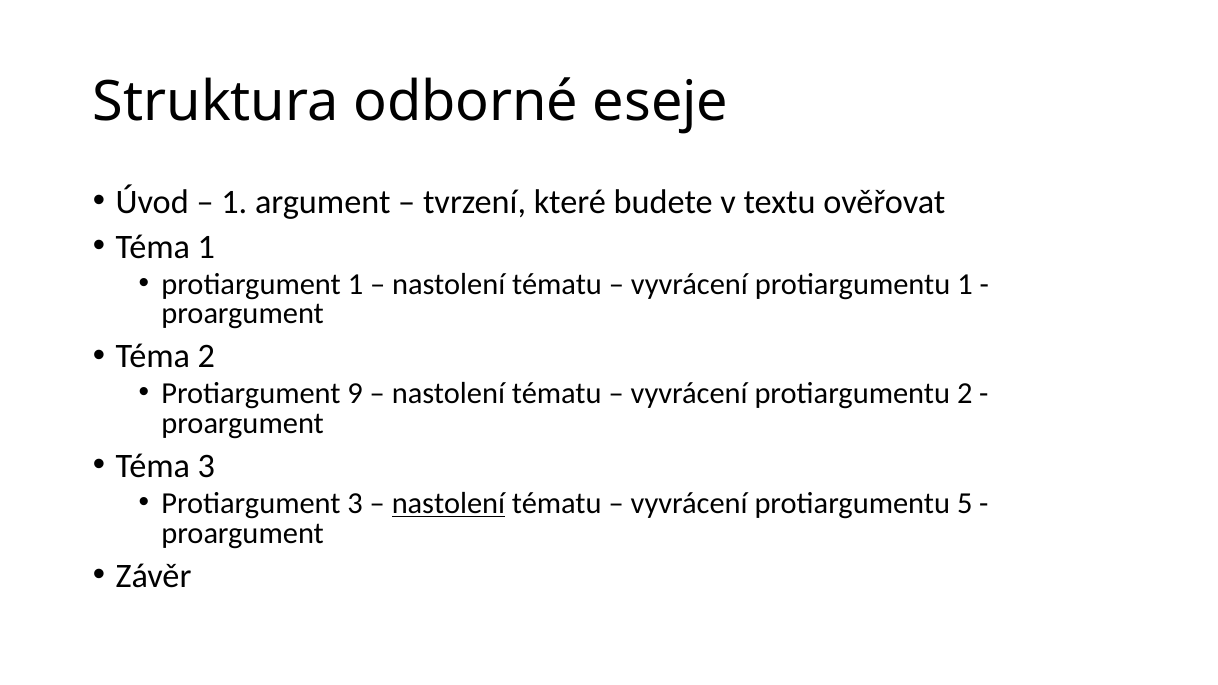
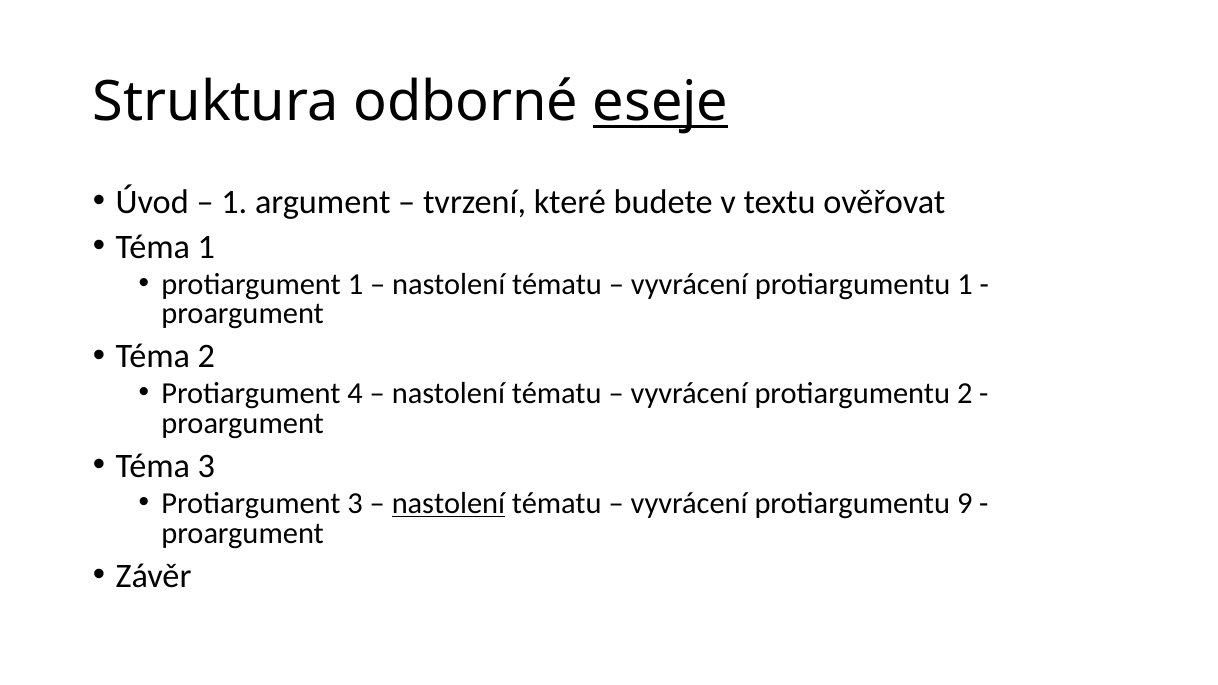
eseje underline: none -> present (661, 102)
9: 9 -> 4 (355, 394)
5: 5 -> 9 (965, 504)
